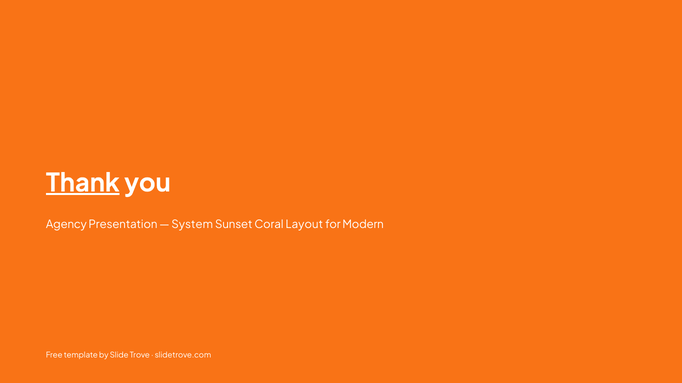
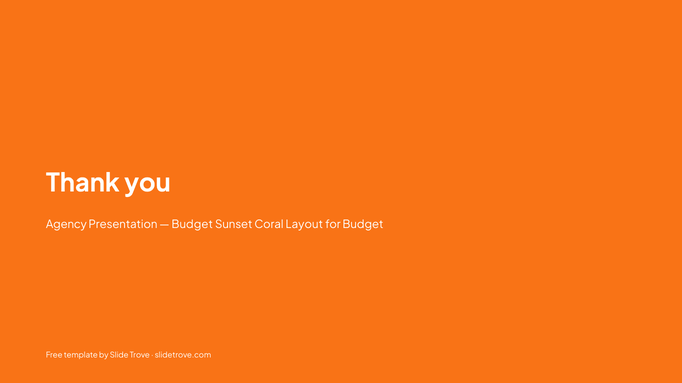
Thank underline: present -> none (83, 183)
System: System -> Budget (192, 225)
for Modern: Modern -> Budget (363, 225)
